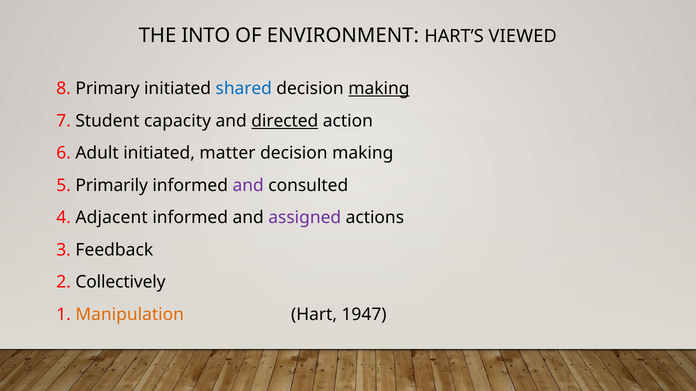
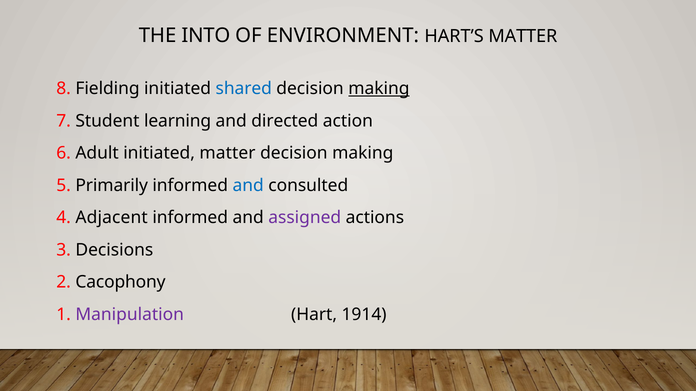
HART’S VIEWED: VIEWED -> MATTER (523, 36)
Primary: Primary -> Fielding (108, 89)
capacity: capacity -> learning (178, 121)
directed underline: present -> none (285, 121)
and colour: purple -> blue (248, 186)
Feedback: Feedback -> Decisions (114, 250)
Collectively: Collectively -> Cacophony (121, 283)
Manipulation colour: orange -> purple (130, 315)
1947: 1947 -> 1914 (364, 315)
